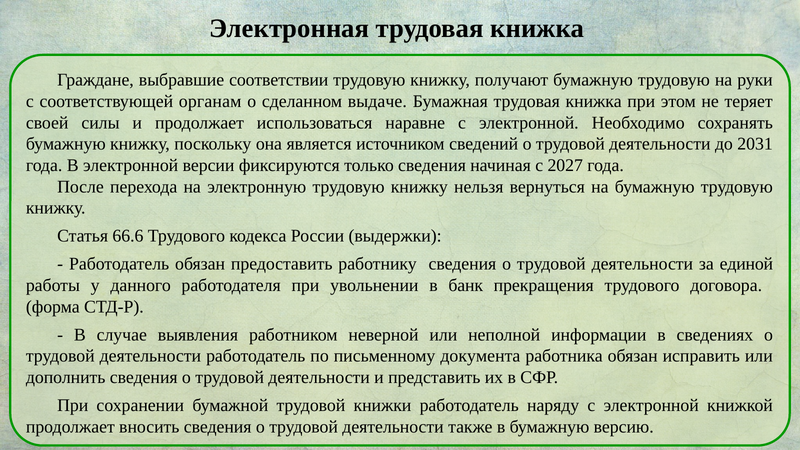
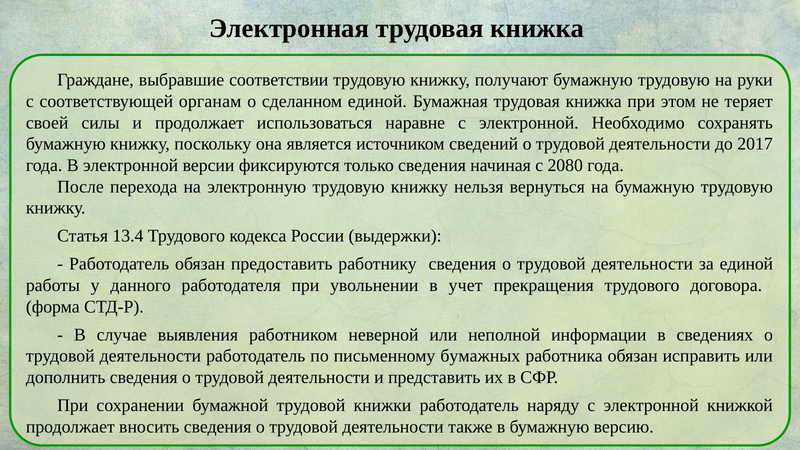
сделанном выдаче: выдаче -> единой (377, 101)
2031: 2031 -> 2017 (755, 144)
2027: 2027 -> 2080 (565, 165)
66.6: 66.6 -> 13.4 (128, 236)
банк: банк -> учет (466, 285)
документа: документа -> бумажных (480, 356)
